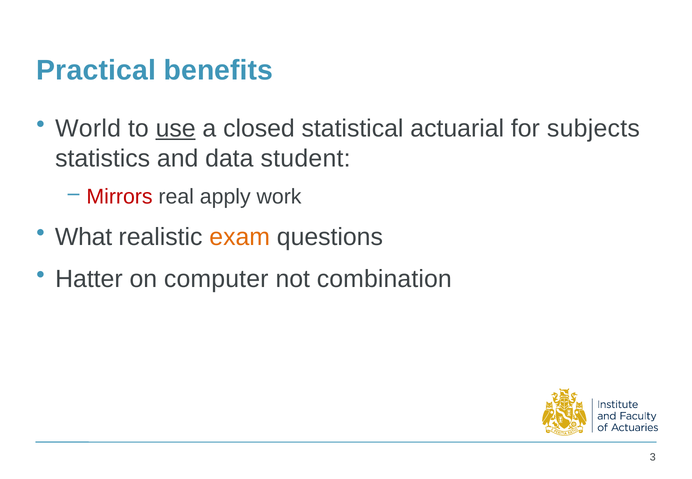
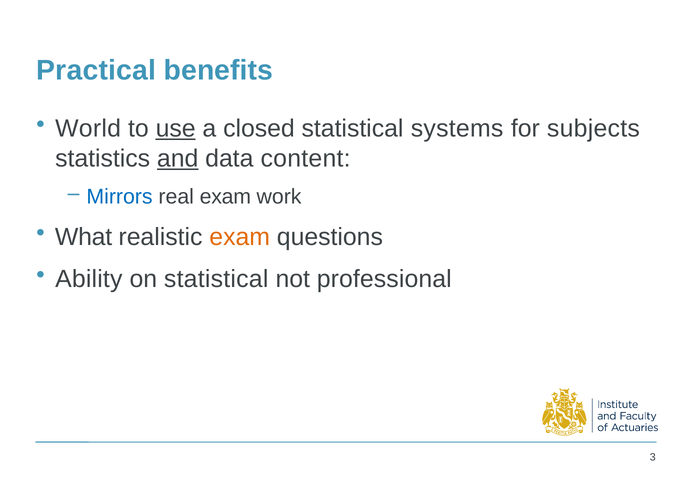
actuarial: actuarial -> systems (457, 129)
and underline: none -> present (178, 158)
student: student -> content (306, 158)
Mirrors colour: red -> blue (120, 197)
real apply: apply -> exam (225, 197)
Hatter: Hatter -> Ability (89, 279)
on computer: computer -> statistical (216, 279)
combination: combination -> professional (384, 279)
